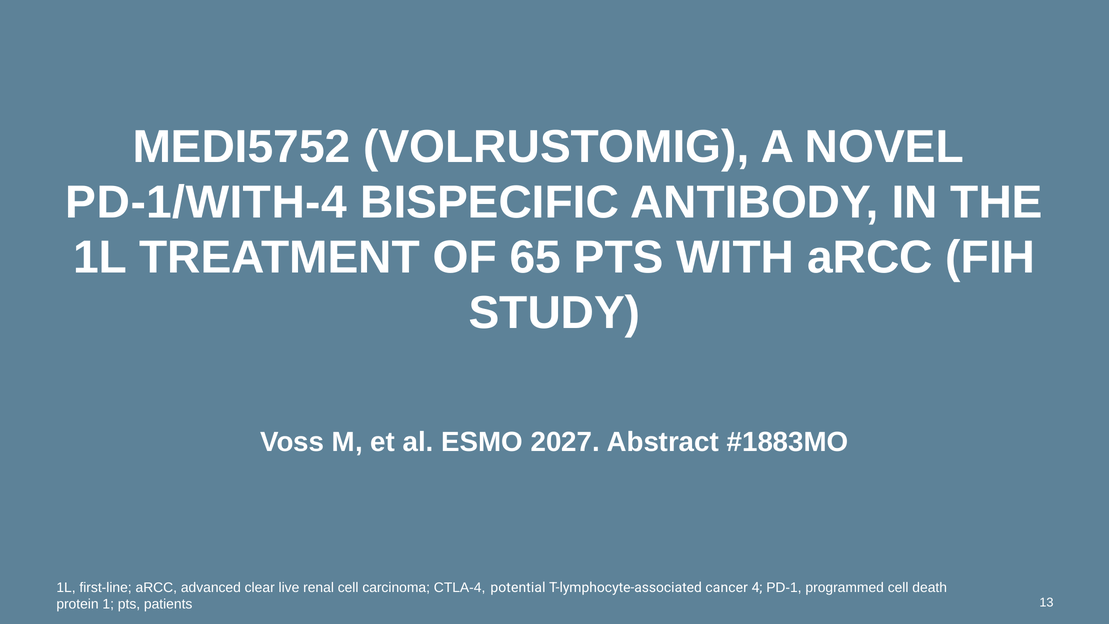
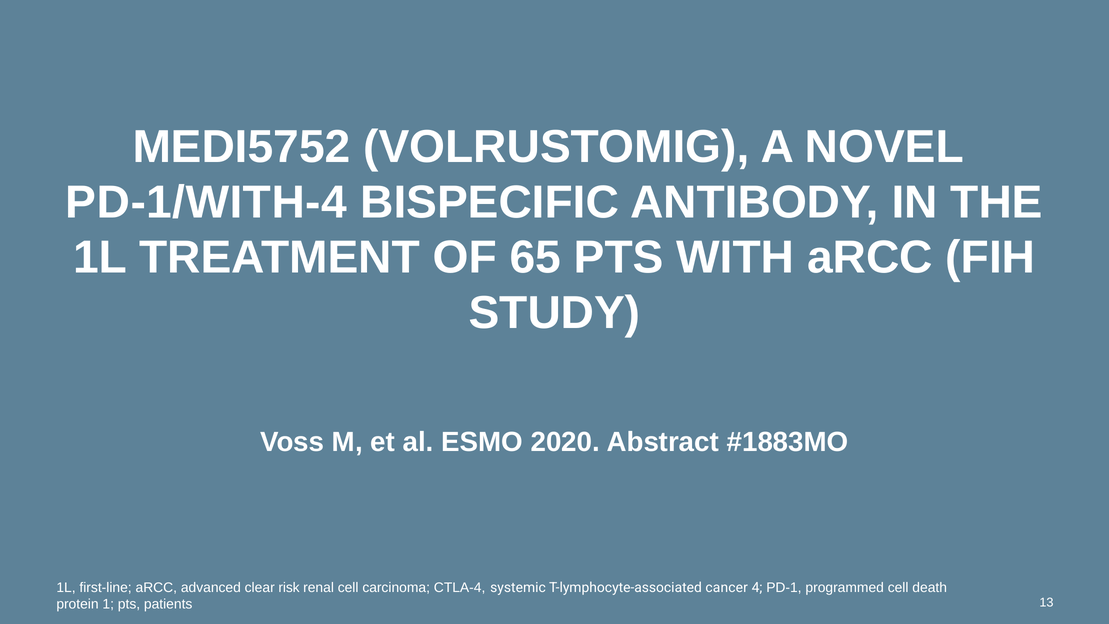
2027: 2027 -> 2020 (565, 442)
live: live -> risk (289, 587)
potential: potential -> systemic (518, 587)
